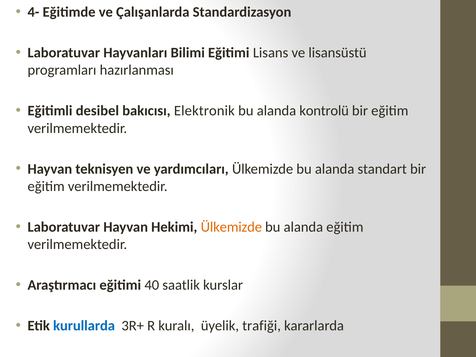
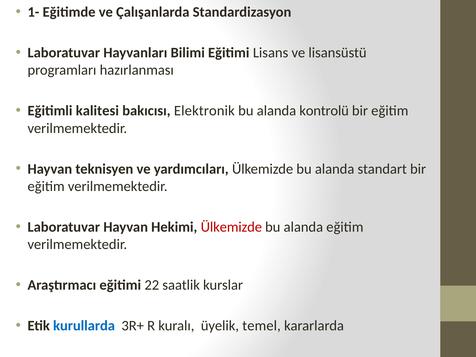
4-: 4- -> 1- (33, 12)
desibel: desibel -> kalitesi (97, 111)
Ülkemizde colour: orange -> red (231, 227)
40: 40 -> 22 (152, 285)
trafiği: trafiği -> temel (262, 326)
